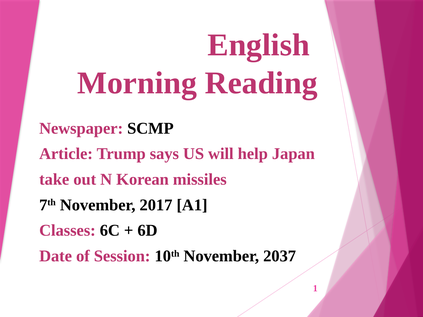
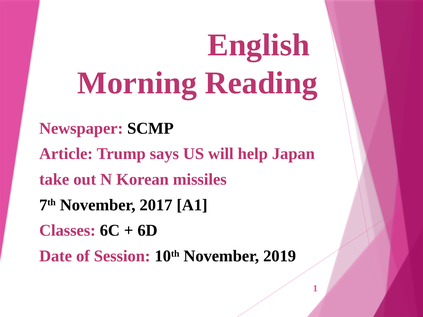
2037: 2037 -> 2019 (280, 256)
